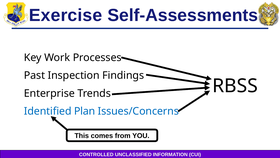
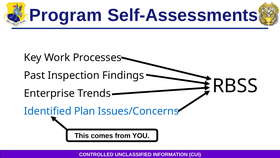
Exercise: Exercise -> Program (66, 15)
